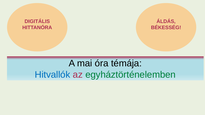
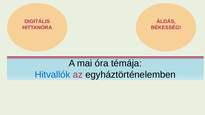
egyháztörténelemben colour: green -> black (131, 75)
